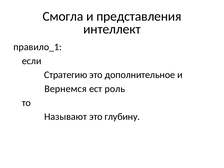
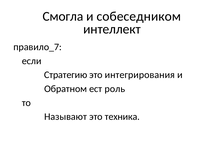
представления: представления -> собеседником (139, 16)
правило_1: правило_1 -> правило_7 (38, 47)
дополнительное: дополнительное -> интегрирования (140, 75)
Вернемся: Вернемся -> Обратном (66, 89)
глубину: глубину -> техника (122, 117)
